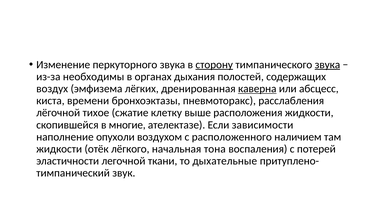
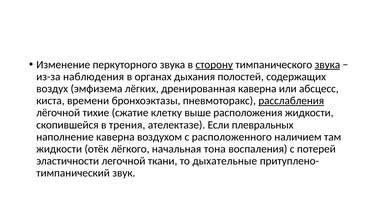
необходимы: необходимы -> наблюдения (94, 77)
каверна underline: present -> none (257, 89)
расслабления underline: none -> present (291, 101)
тихое: тихое -> тихие (96, 113)
многие: многие -> трения (127, 125)
зависимости: зависимости -> плевральных (263, 125)
наполнение опухоли: опухоли -> каверна (115, 137)
